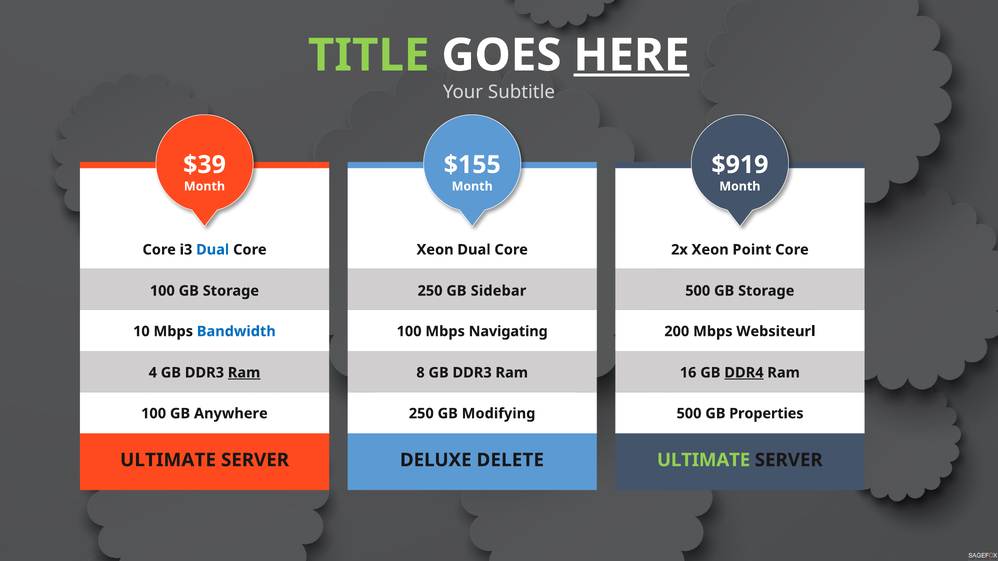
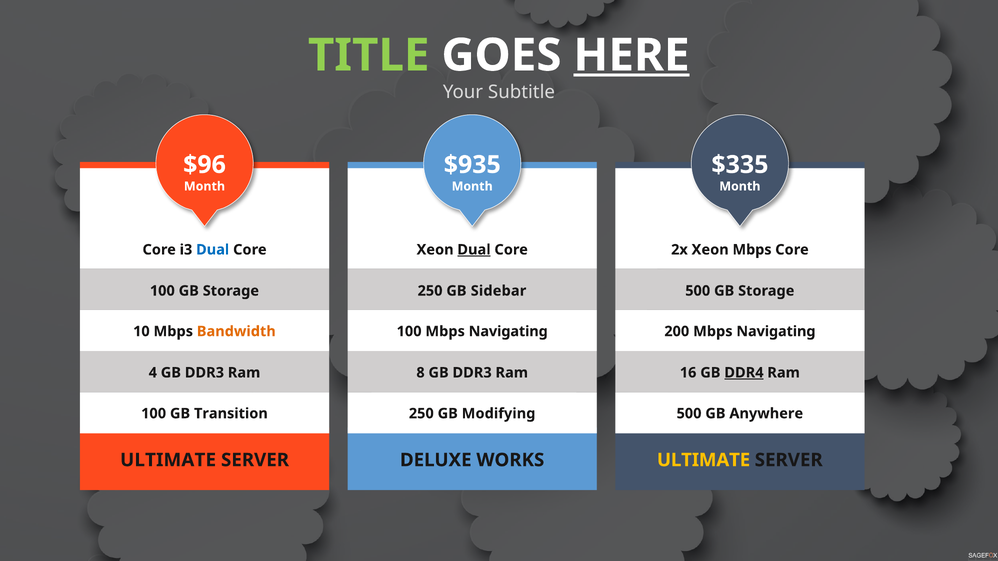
$39: $39 -> $96 (204, 165)
$155: $155 -> $935 (472, 165)
$919: $919 -> $335 (740, 165)
Dual underline: none -> present (474, 250)
Xeon Point: Point -> Mbps (752, 250)
Bandwidth colour: blue -> orange (236, 332)
200 Mbps Websiteurl: Websiteurl -> Navigating (776, 332)
Ram underline: present -> none (244, 373)
Anywhere: Anywhere -> Transition (231, 414)
Properties: Properties -> Anywhere (766, 414)
DELETE: DELETE -> WORKS (510, 460)
ULTIMATE colour: light green -> yellow (704, 460)
